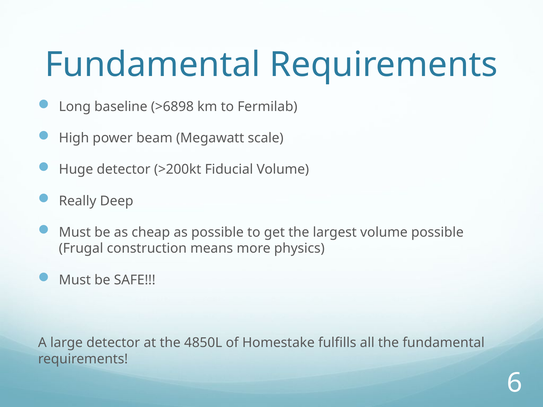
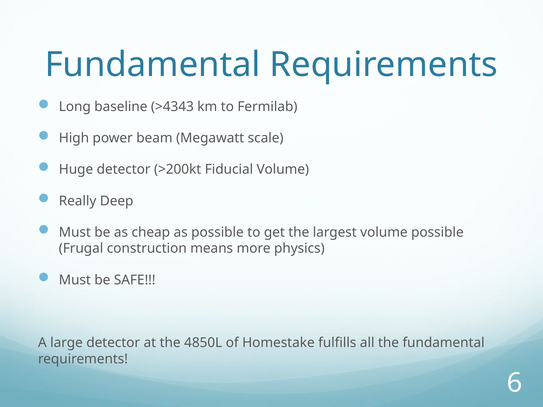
>6898: >6898 -> >4343 (172, 107)
